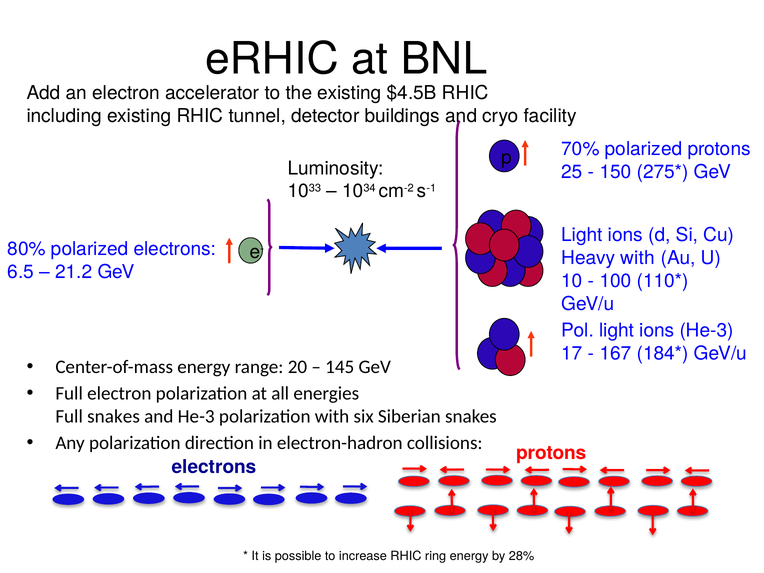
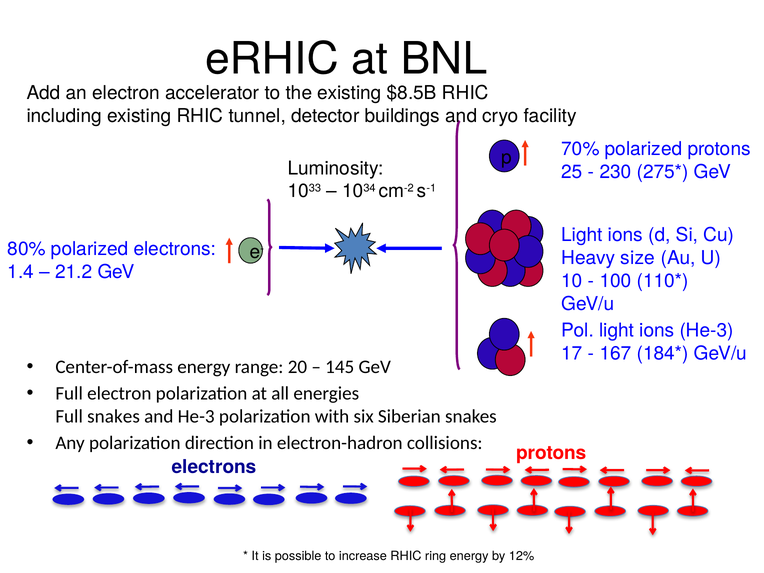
$4.5B: $4.5B -> $8.5B (412, 93)
150: 150 -> 230 (615, 172)
Heavy with: with -> size (638, 258)
6.5: 6.5 -> 1.4 (21, 272)
28%: 28% -> 12% (522, 556)
